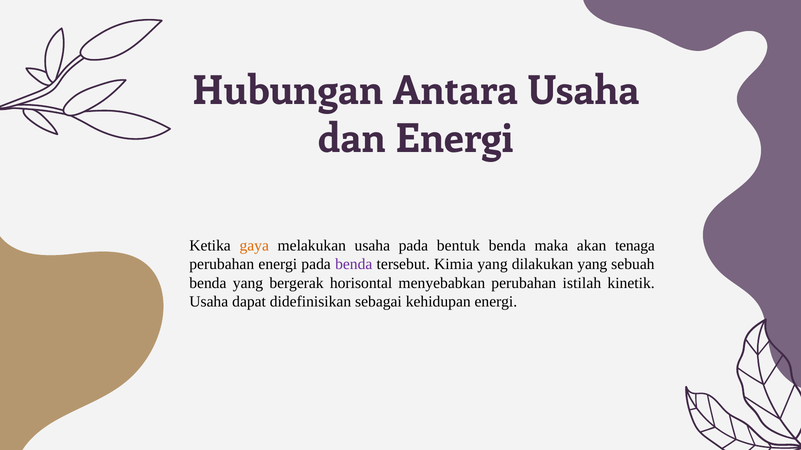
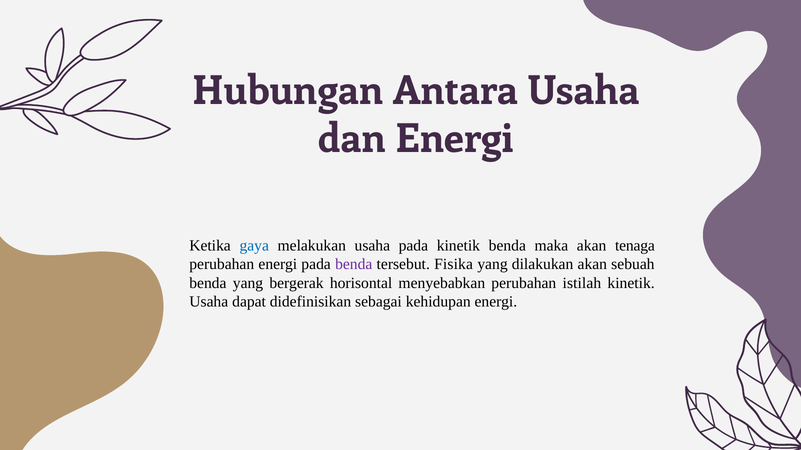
gaya colour: orange -> blue (254, 246)
pada bentuk: bentuk -> kinetik (458, 246)
Kimia: Kimia -> Fisika (454, 265)
dilakukan yang: yang -> akan (592, 265)
